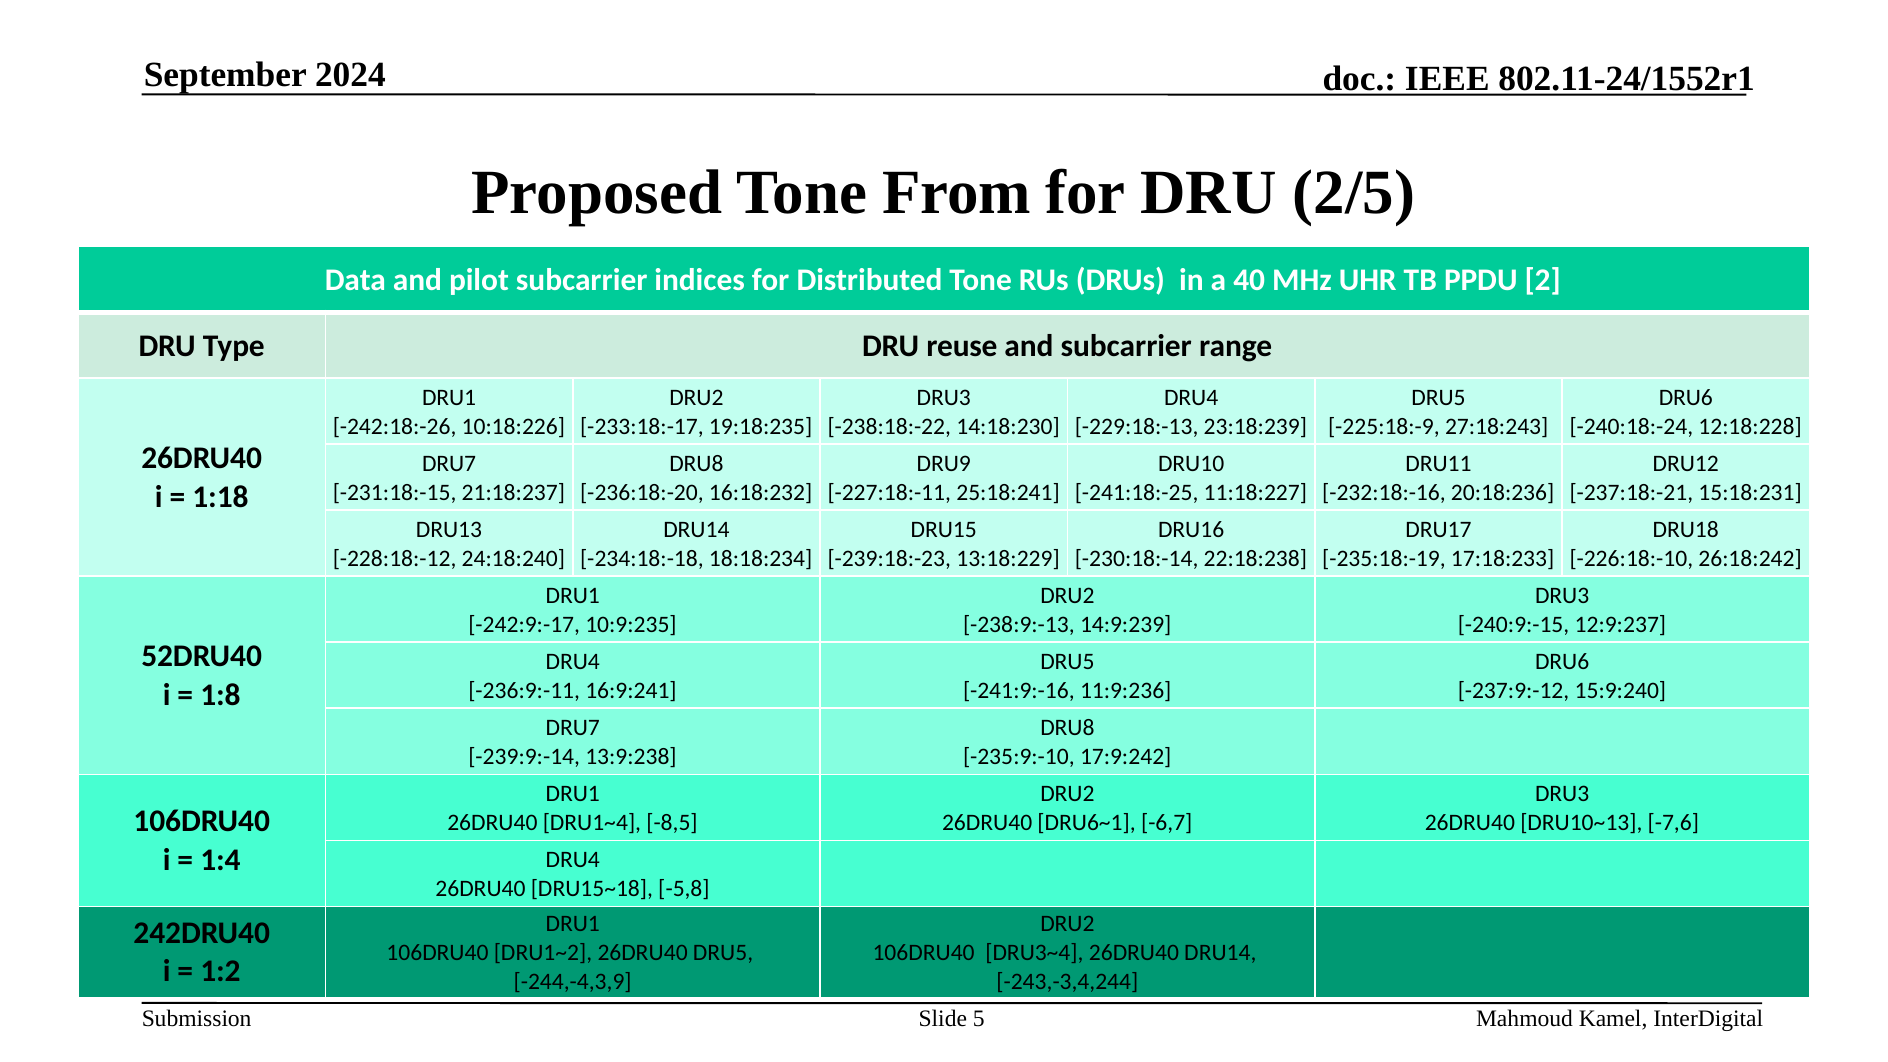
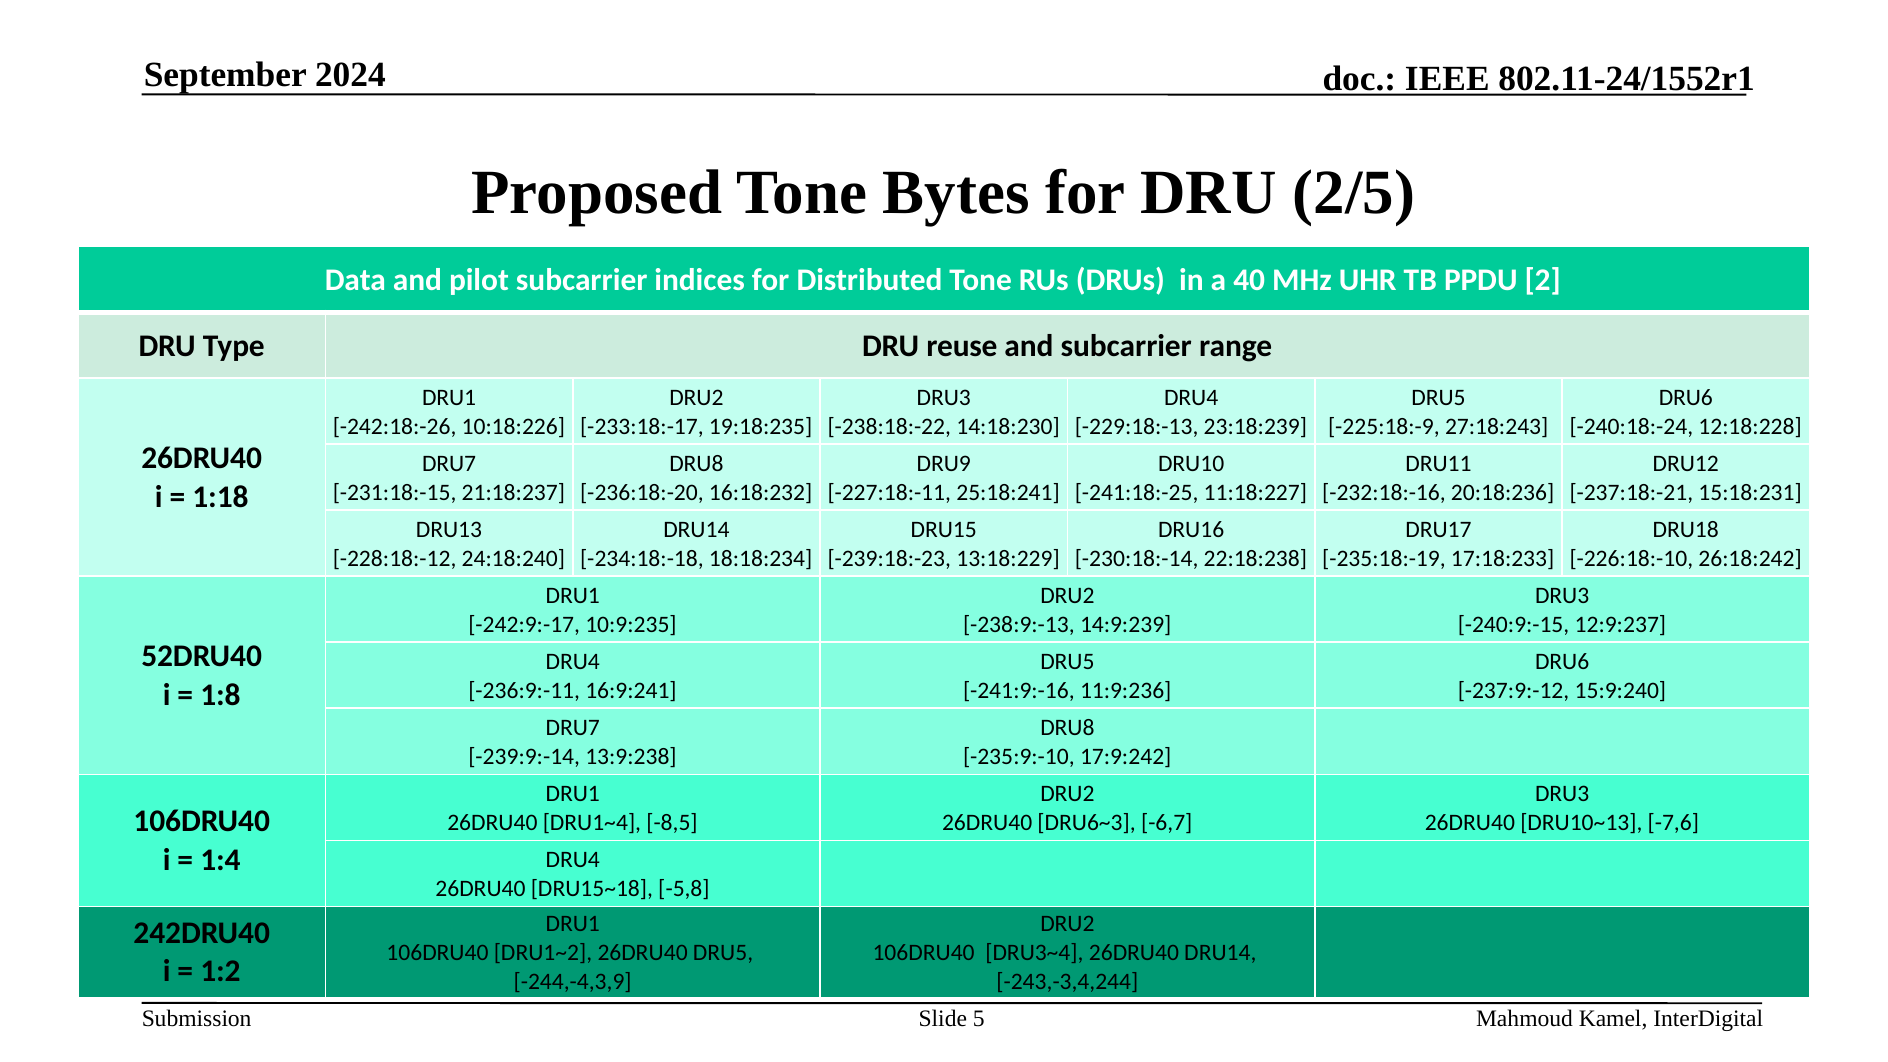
From: From -> Bytes (956, 193)
DRU6~1: DRU6~1 -> DRU6~3 (1087, 822)
